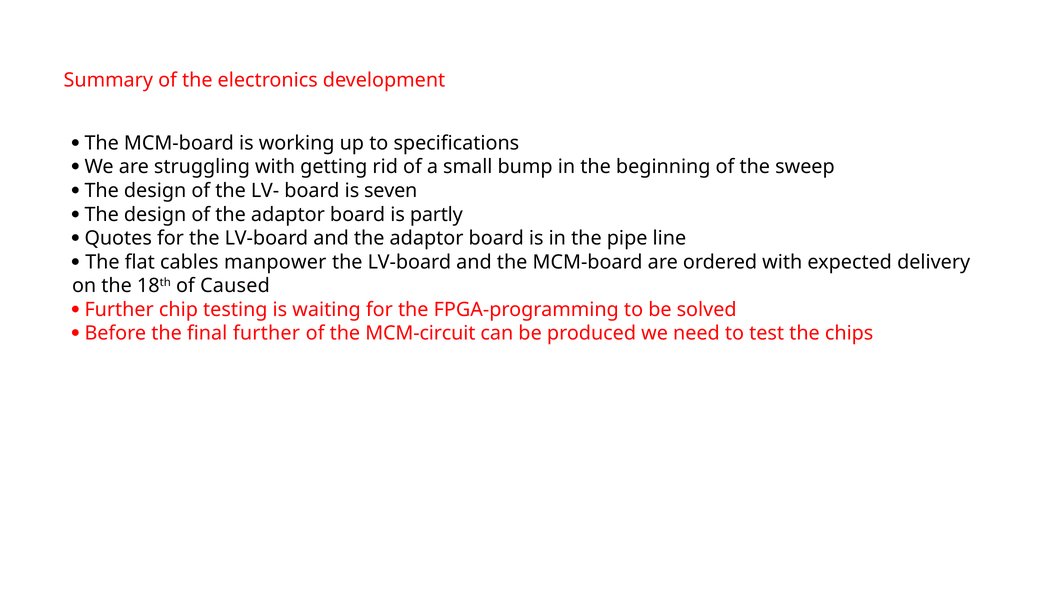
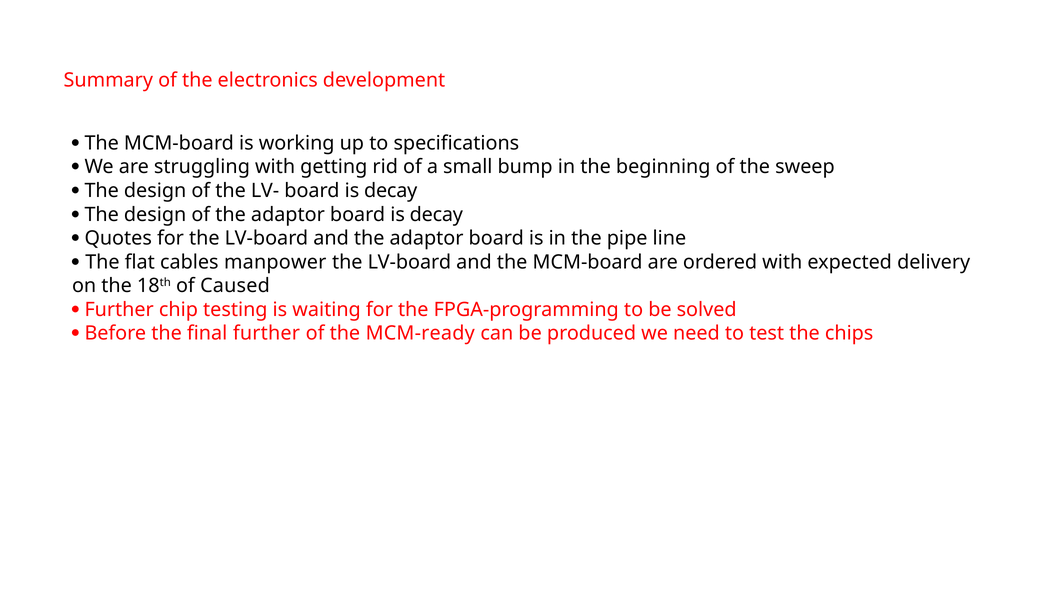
LV- board is seven: seven -> decay (391, 191)
adaptor board is partly: partly -> decay (436, 214)
MCM-circuit: MCM-circuit -> MCM-ready (420, 333)
